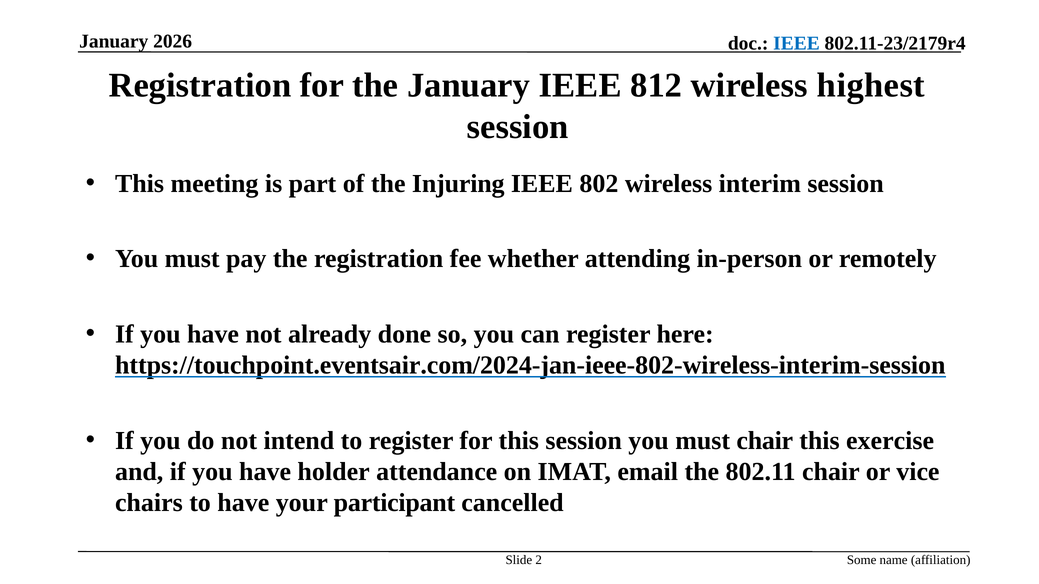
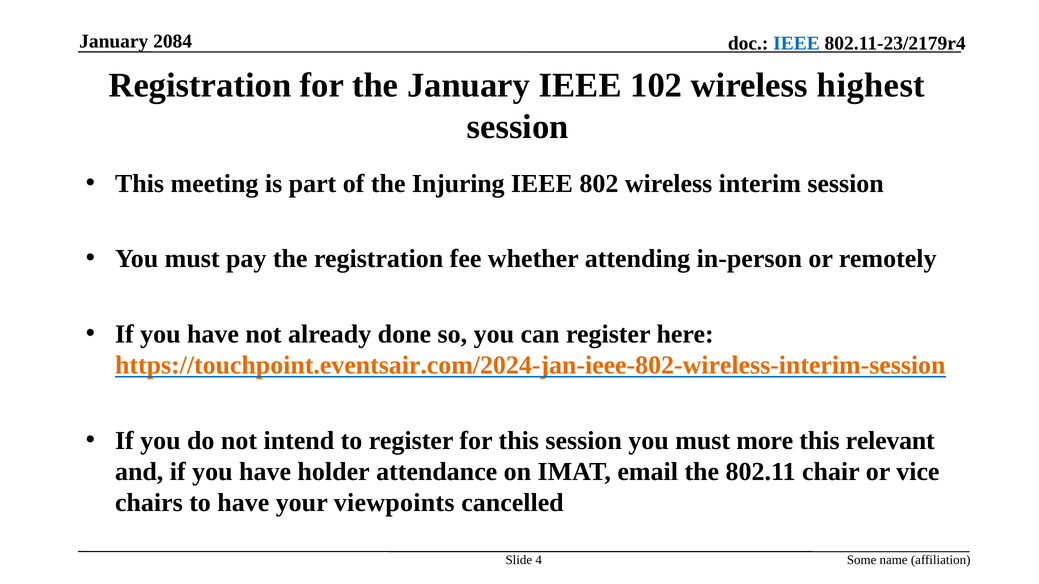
2026: 2026 -> 2084 (173, 41)
812: 812 -> 102 (656, 85)
https://touchpoint.eventsair.com/2024-jan-ieee-802-wireless-interim-session colour: black -> orange (530, 366)
must chair: chair -> more (765, 441)
exercise: exercise -> relevant (890, 441)
participant: participant -> viewpoints (394, 503)
2: 2 -> 4 (539, 561)
